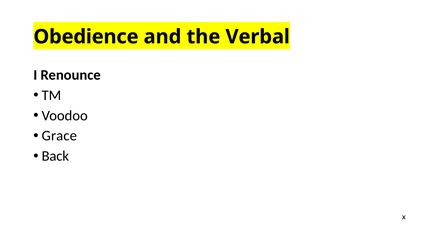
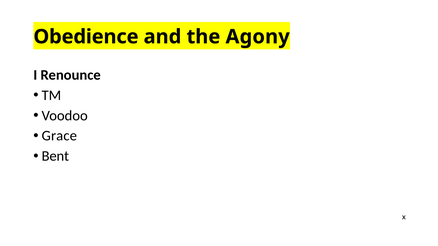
Verbal: Verbal -> Agony (258, 37)
Back: Back -> Bent (55, 156)
